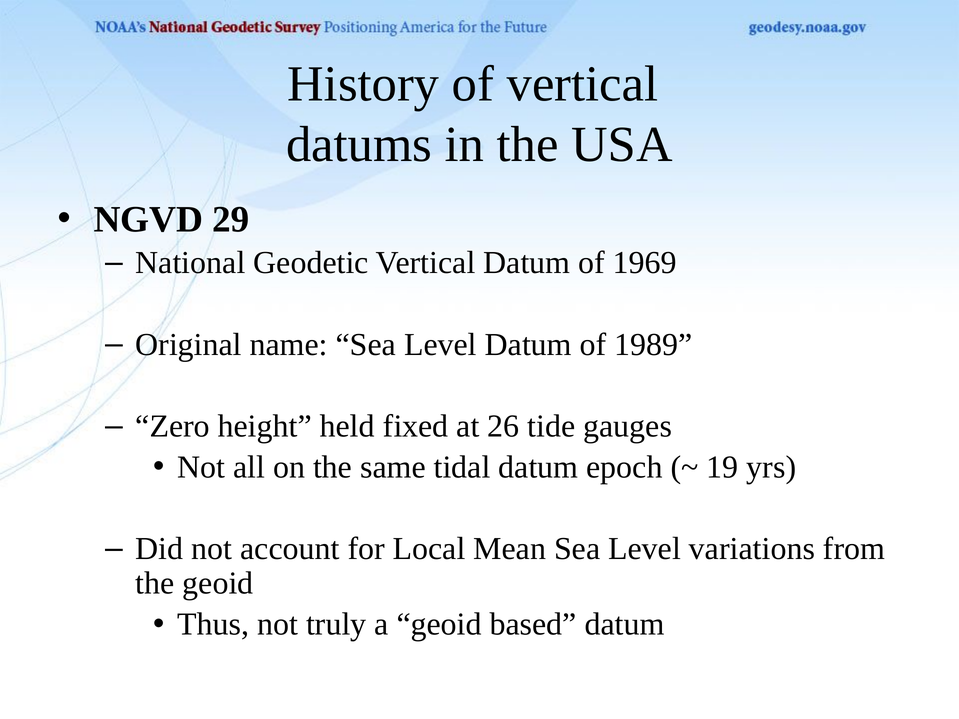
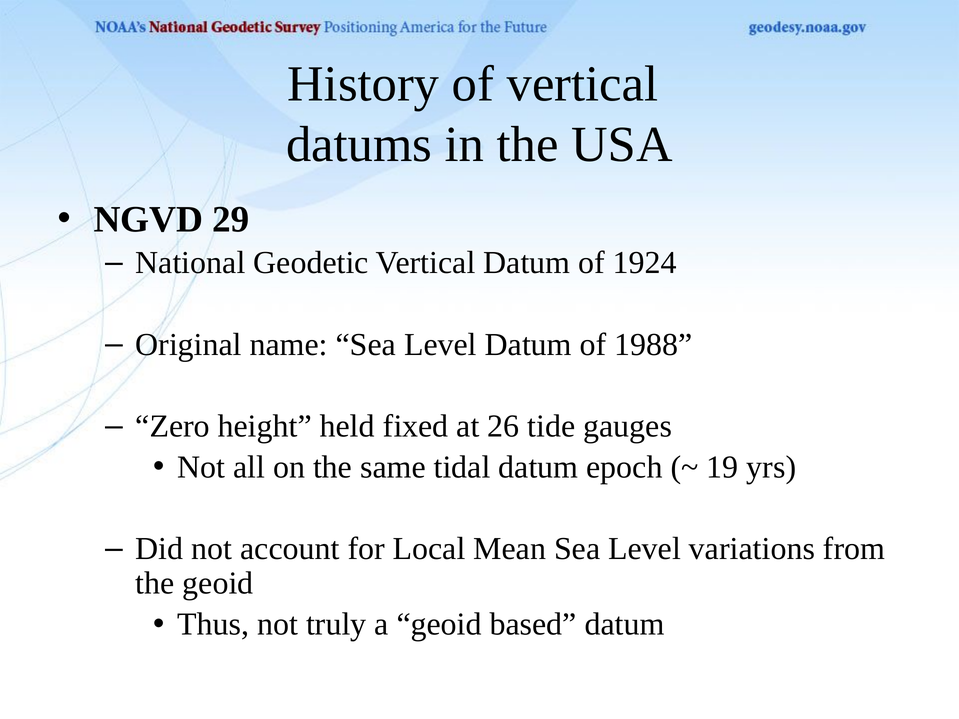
1969: 1969 -> 1924 (645, 263)
1989: 1989 -> 1988 (653, 345)
